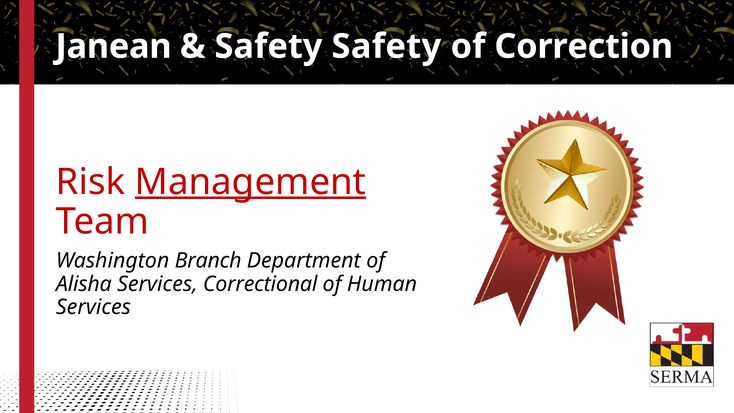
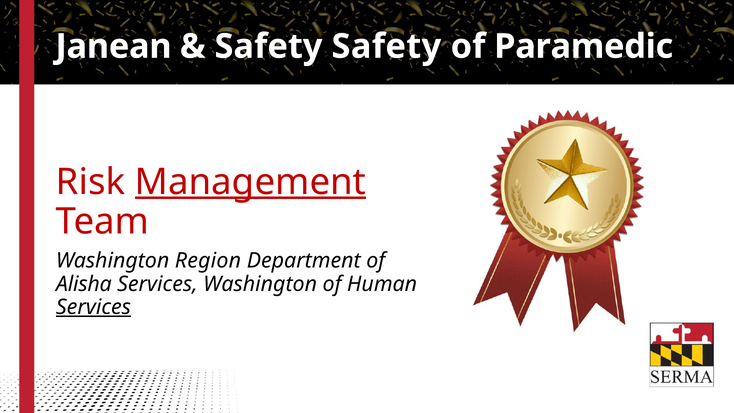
Correction: Correction -> Paramedic (584, 46)
Branch: Branch -> Region (208, 261)
Services Correctional: Correctional -> Washington (260, 284)
Services underline: none -> present (93, 307)
